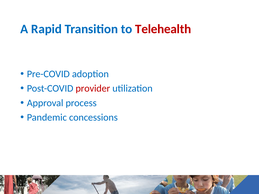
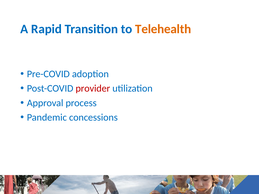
Telehealth colour: red -> orange (163, 29)
